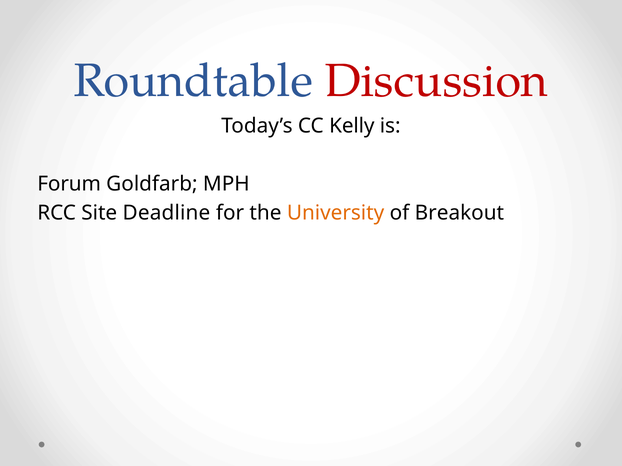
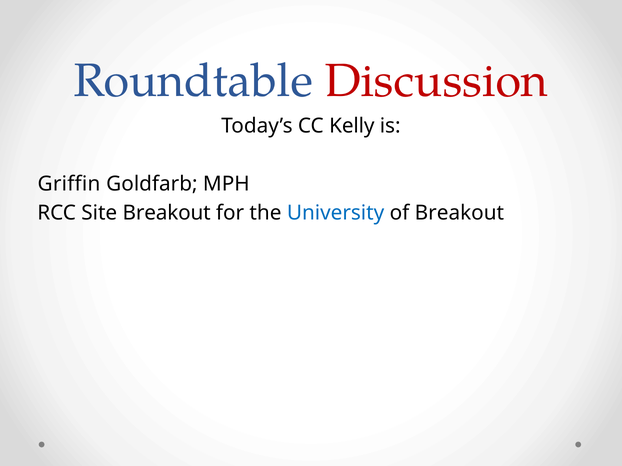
Forum: Forum -> Griffin (69, 184)
Site Deadline: Deadline -> Breakout (167, 213)
University colour: orange -> blue (336, 213)
